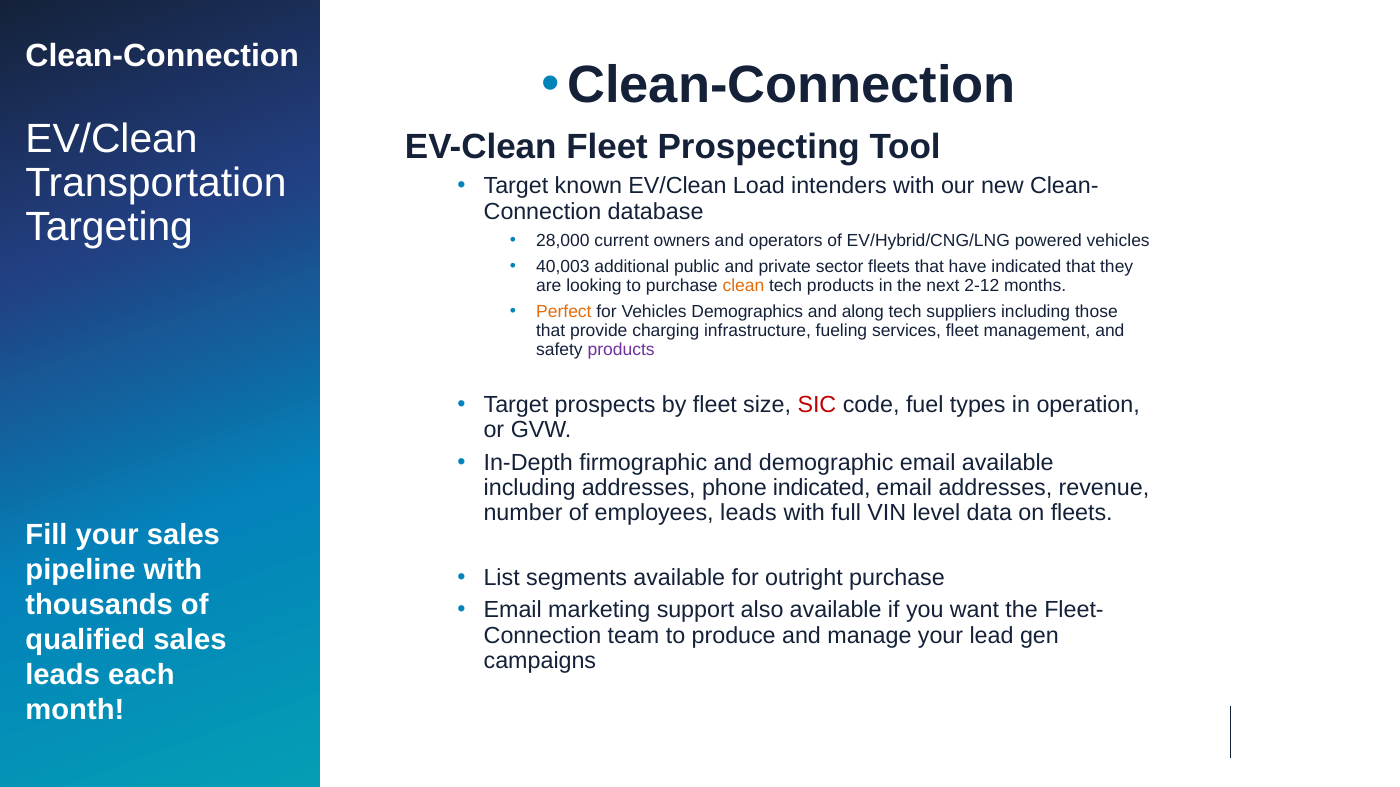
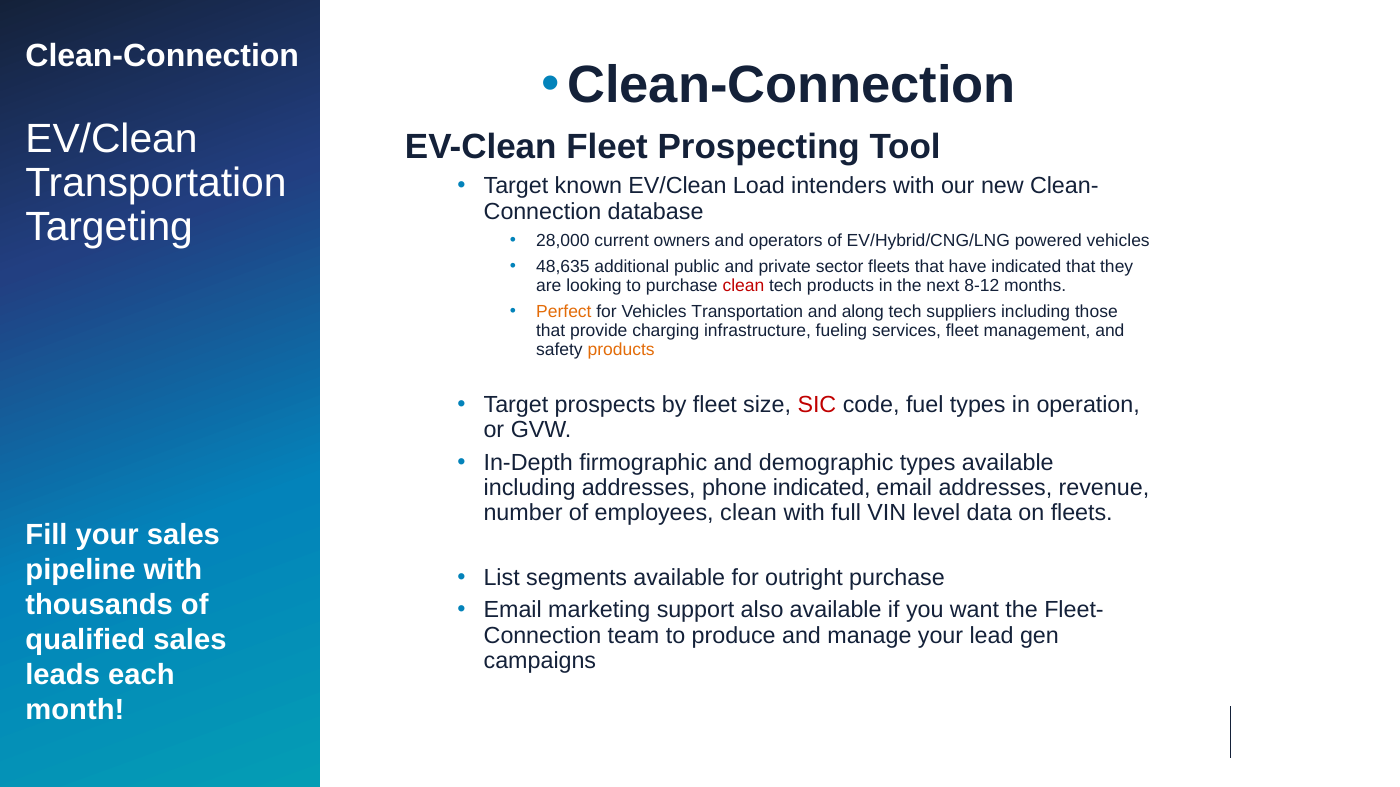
40,003: 40,003 -> 48,635 (563, 267)
clean colour: orange -> red (743, 286)
2-12: 2-12 -> 8-12 (982, 286)
Vehicles Demographics: Demographics -> Transportation (747, 312)
products colour: purple -> orange (621, 350)
demographic email: email -> types (928, 463)
employees leads: leads -> clean (748, 513)
